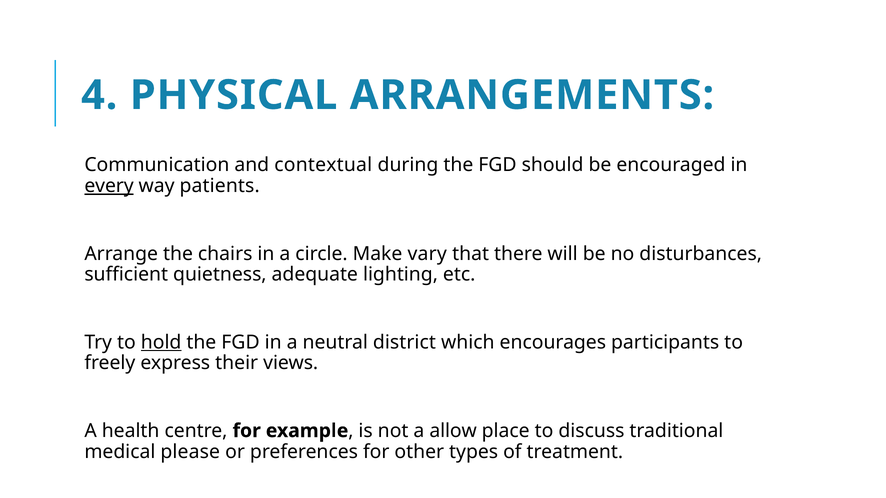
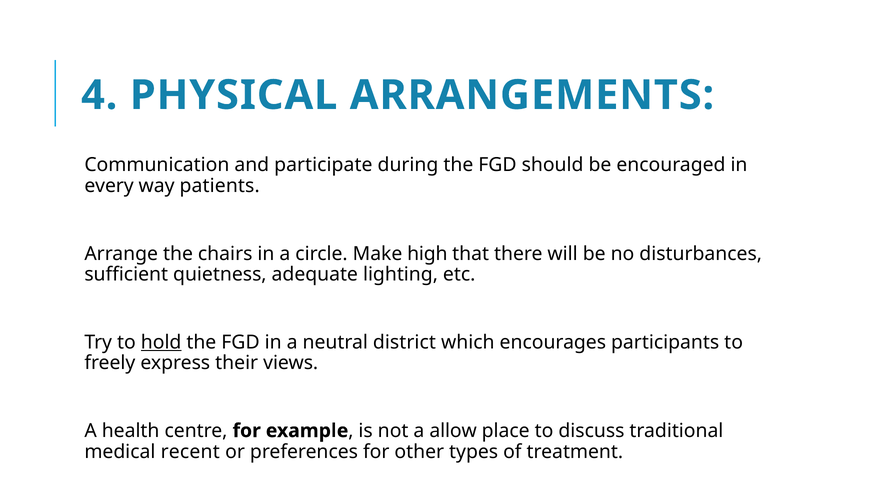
contextual: contextual -> participate (323, 165)
every underline: present -> none (109, 186)
vary: vary -> high (427, 254)
please: please -> recent (190, 452)
